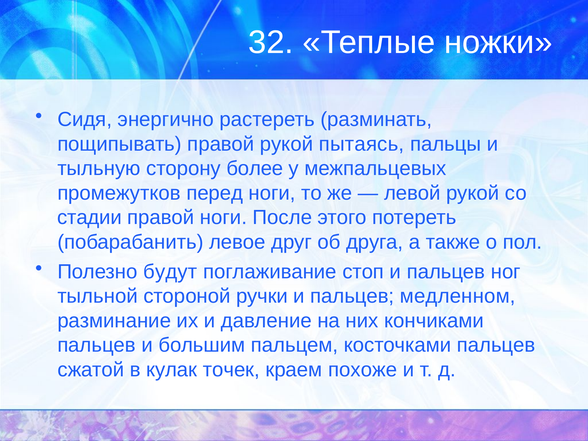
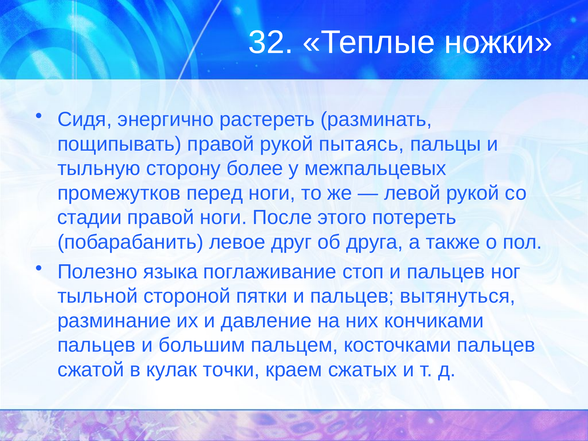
будут: будут -> языка (170, 272)
ручки: ручки -> пятки (262, 296)
медленном: медленном -> вытянуться (458, 296)
точек: точек -> точки (231, 370)
похоже: похоже -> сжатых (363, 370)
